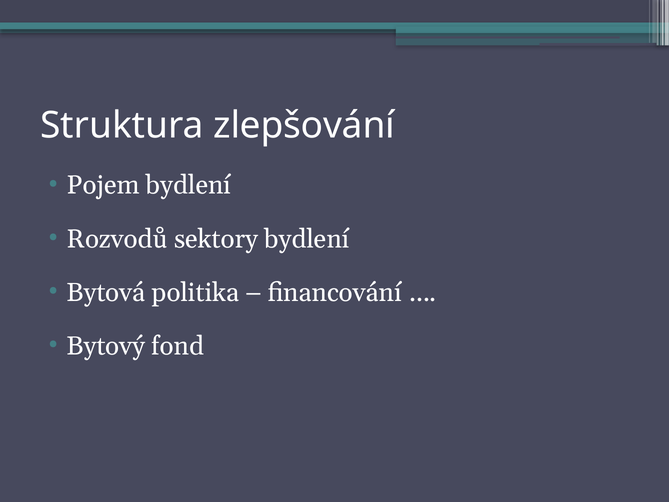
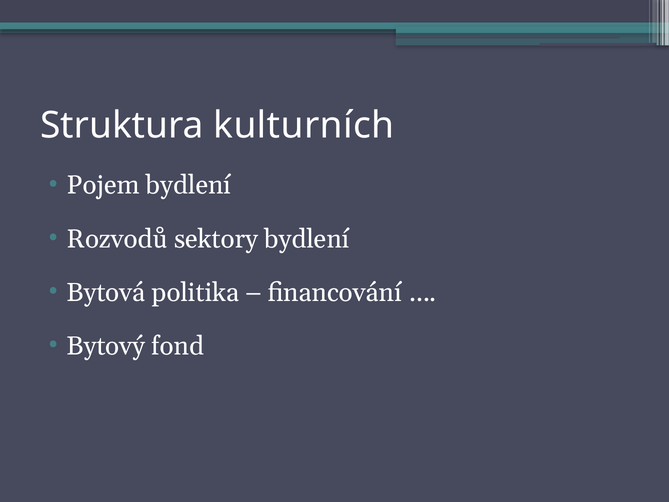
zlepšování: zlepšování -> kulturních (304, 125)
